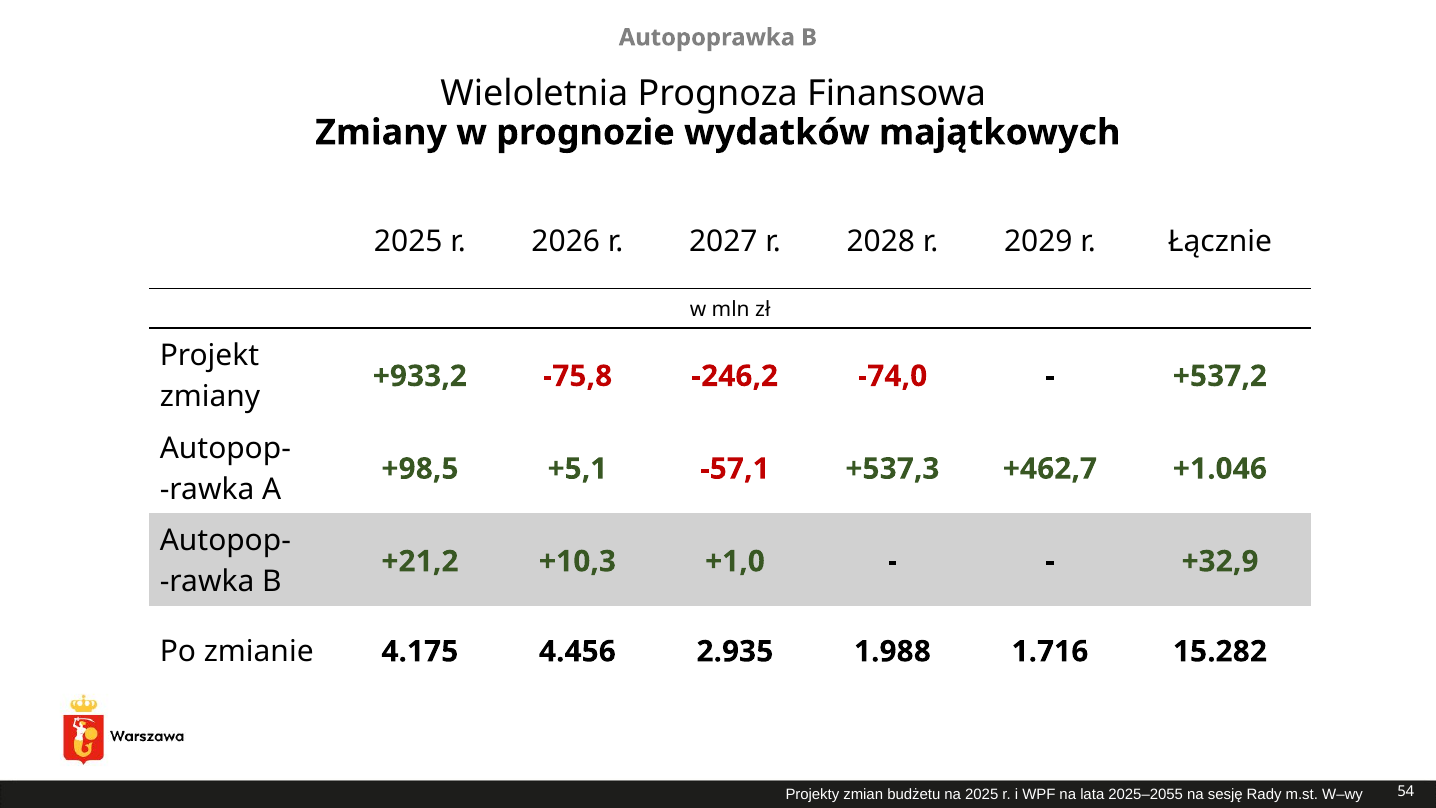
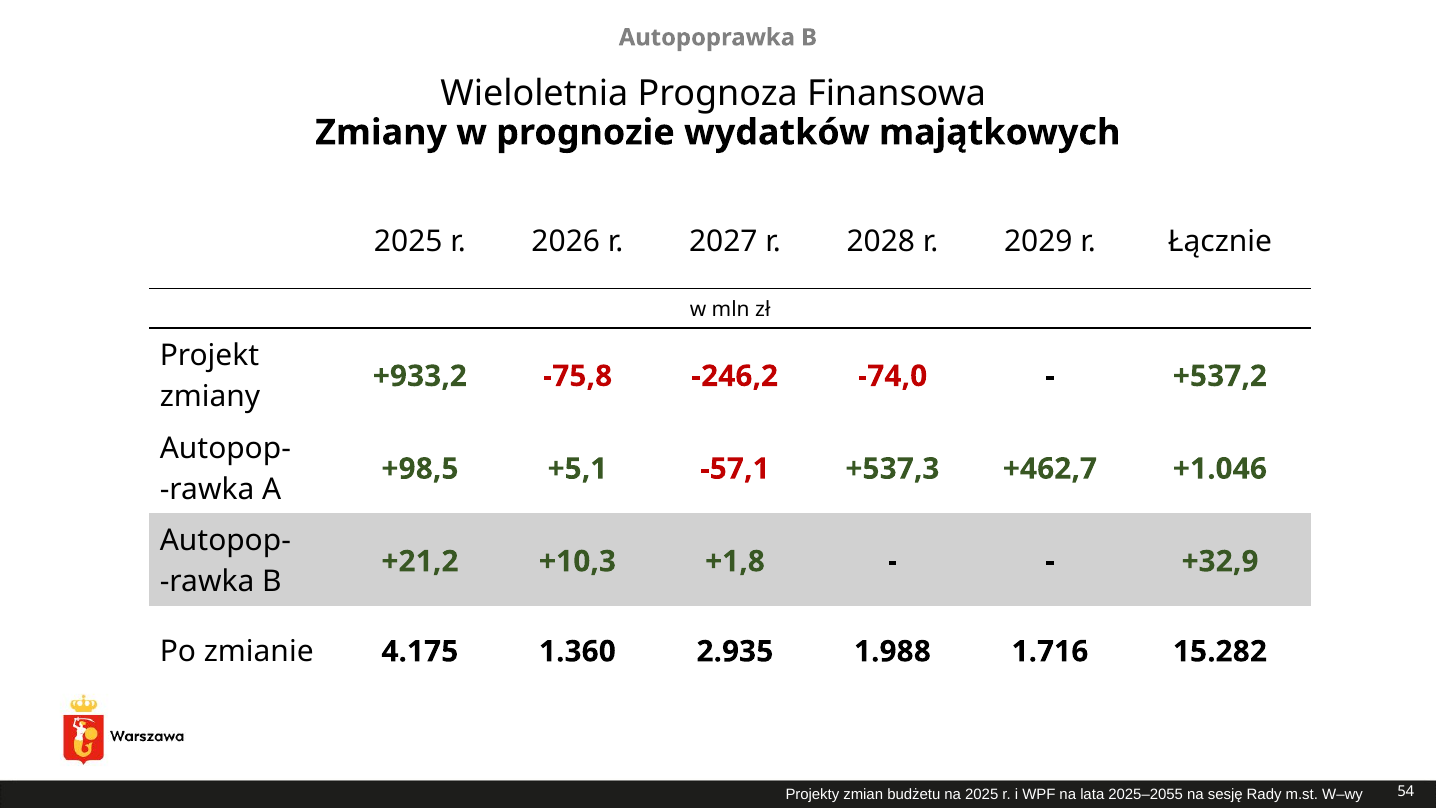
+1,0: +1,0 -> +1,8 (735, 561)
4.456: 4.456 -> 1.360 (577, 651)
